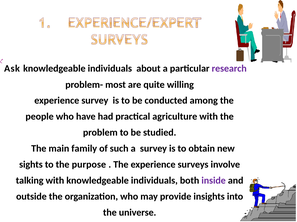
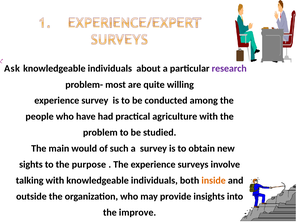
family: family -> would (84, 149)
inside colour: purple -> orange (214, 181)
universe: universe -> improve (138, 213)
